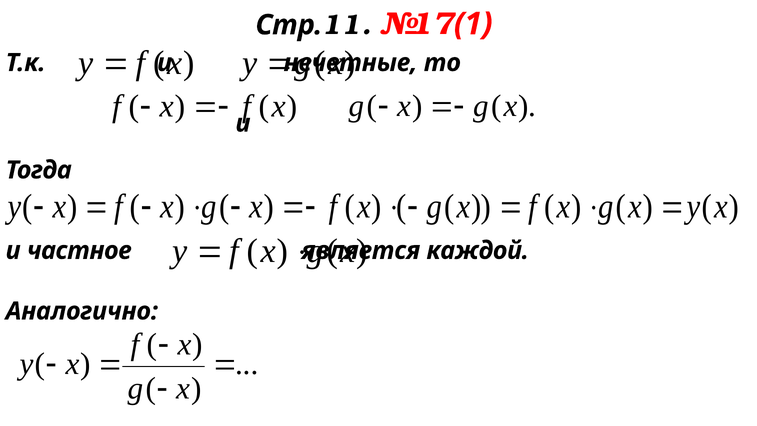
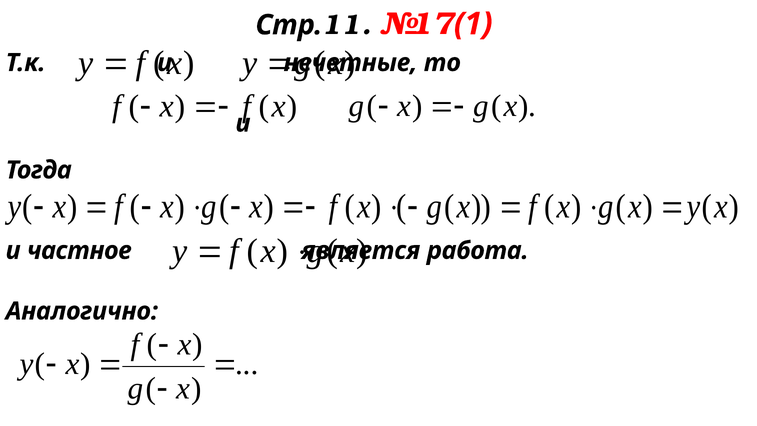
каждой: каждой -> работа (478, 250)
